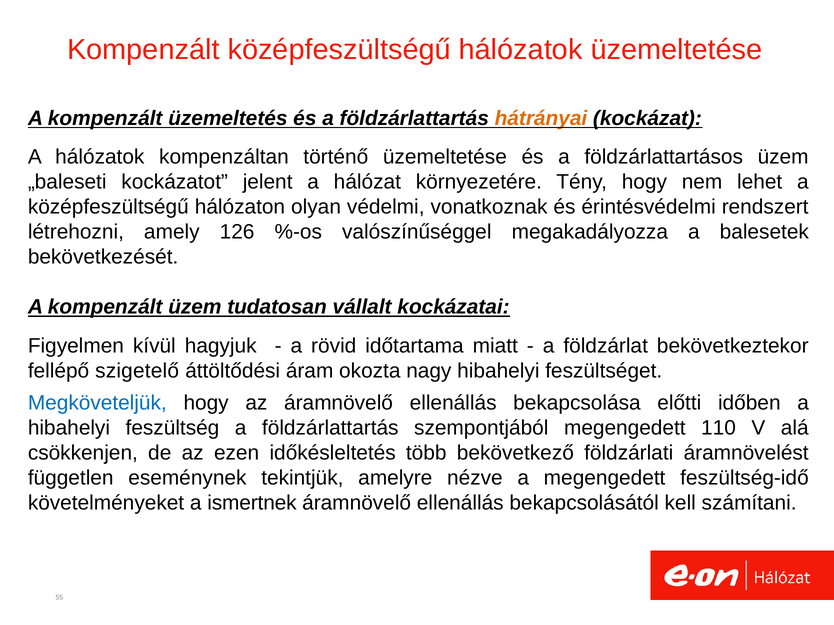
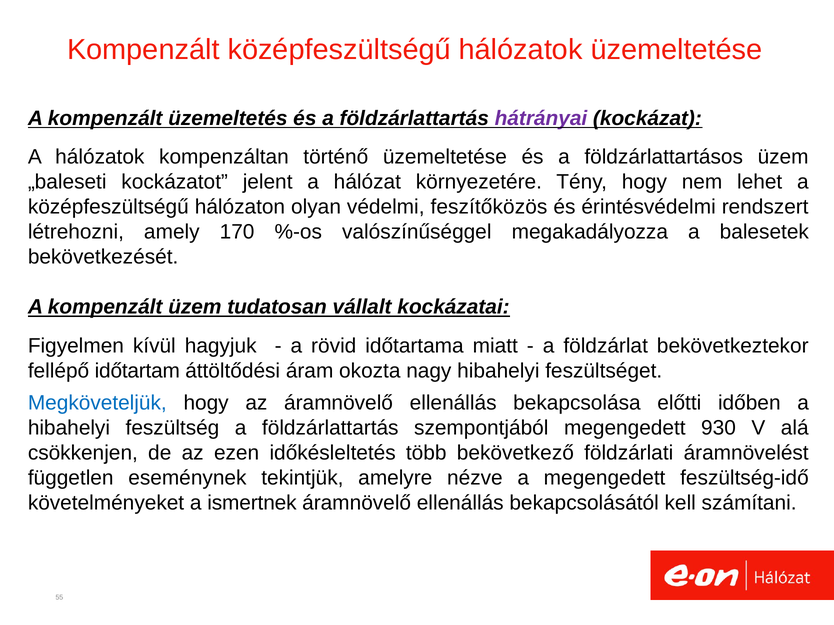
hátrányai colour: orange -> purple (541, 118)
vonatkoznak: vonatkoznak -> feszítőközös (489, 207)
126: 126 -> 170 (237, 232)
szigetelő: szigetelő -> időtartam (137, 371)
110: 110 -> 930 (718, 428)
